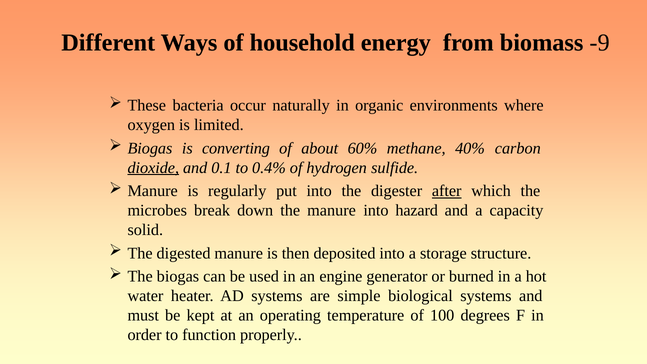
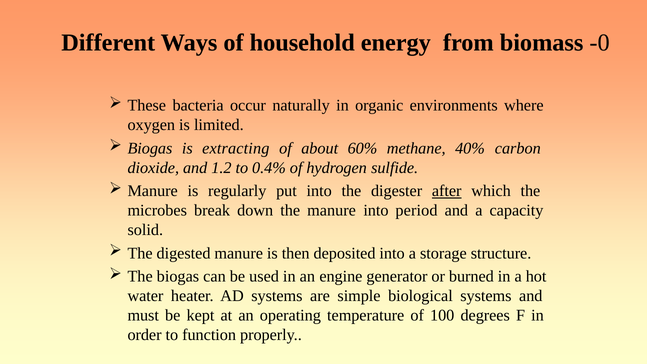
-9: -9 -> -0 (600, 43)
converting: converting -> extracting (236, 148)
dioxide underline: present -> none (153, 168)
0.1: 0.1 -> 1.2 (221, 168)
hazard: hazard -> period (417, 210)
